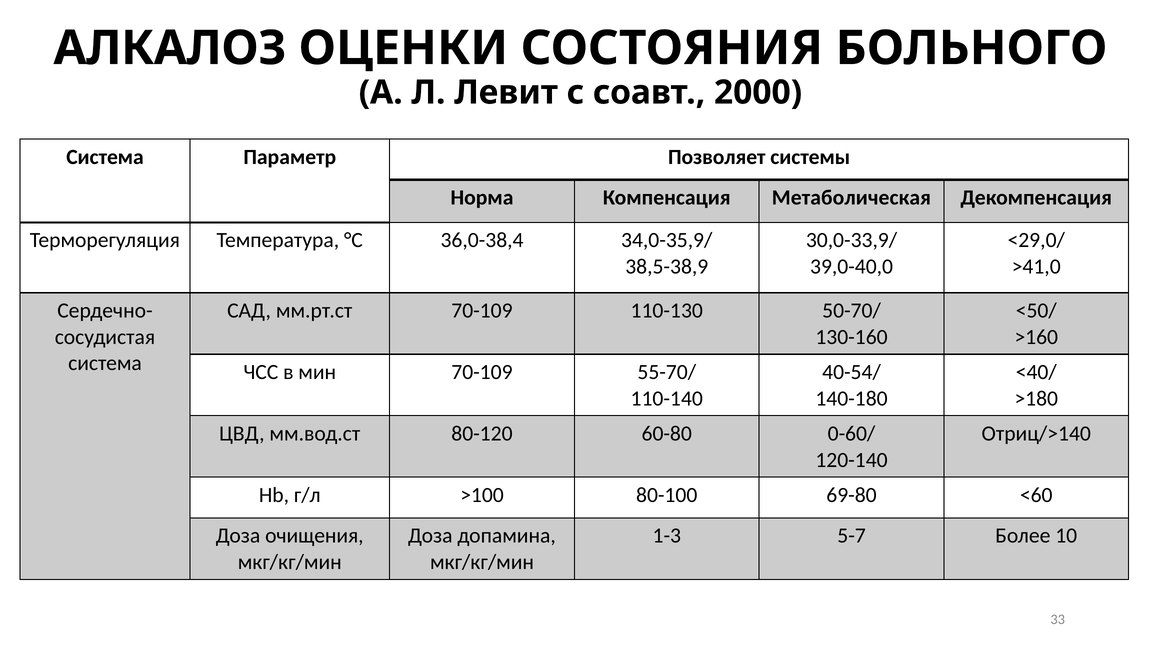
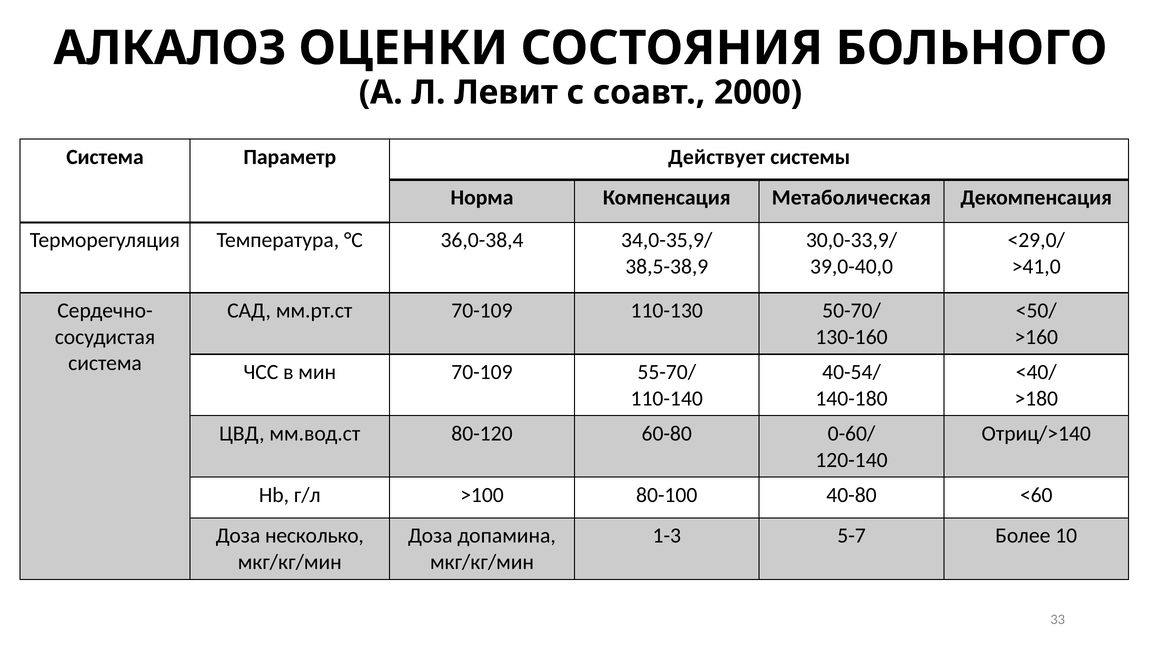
Позволяет: Позволяет -> Действует (717, 157)
69-80: 69-80 -> 40-80 (851, 495)
очищения: очищения -> несколько (314, 535)
